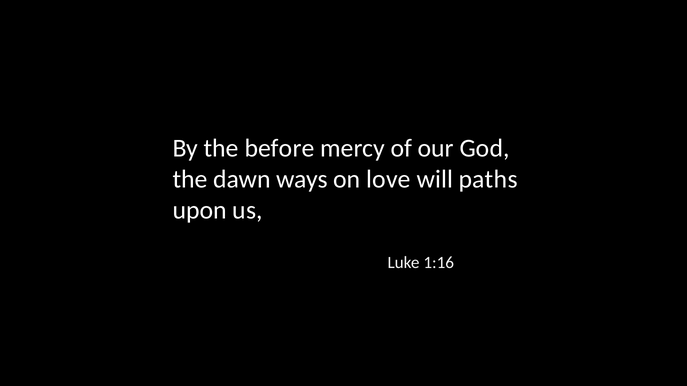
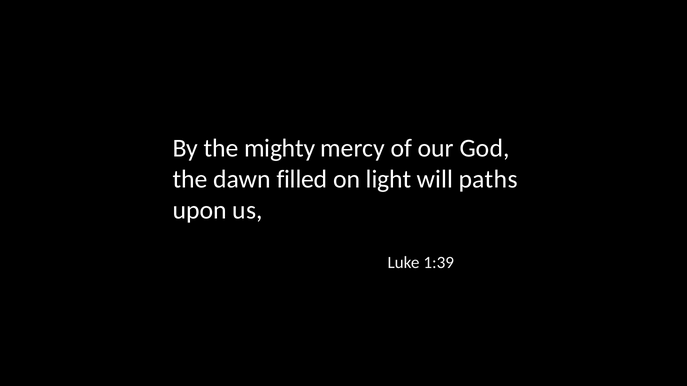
before: before -> mighty (280, 149)
ways: ways -> filled (302, 180)
love: love -> light (389, 180)
1:16: 1:16 -> 1:39 (439, 263)
